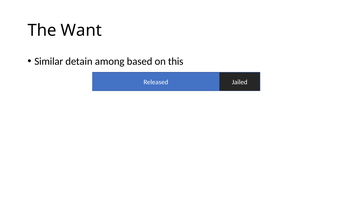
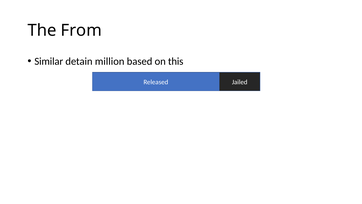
Want: Want -> From (81, 30)
among: among -> million (110, 61)
